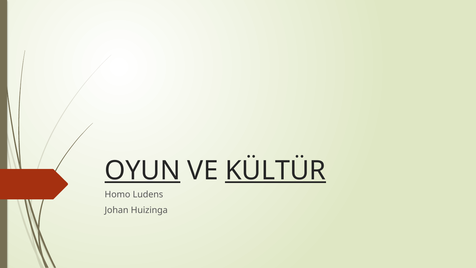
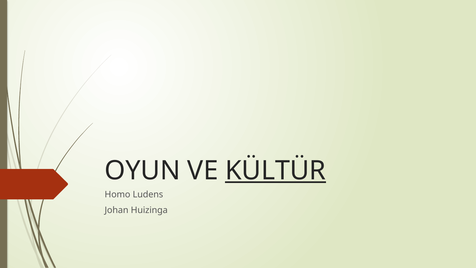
OYUN underline: present -> none (143, 171)
